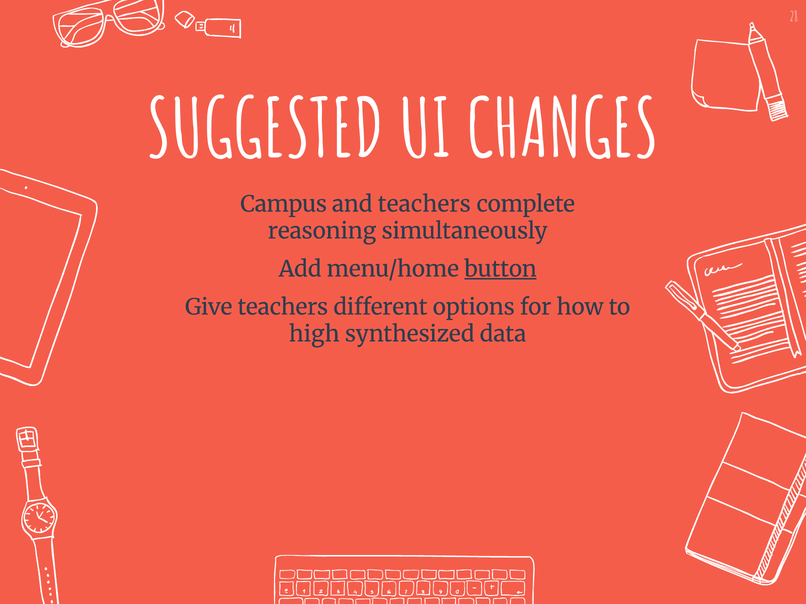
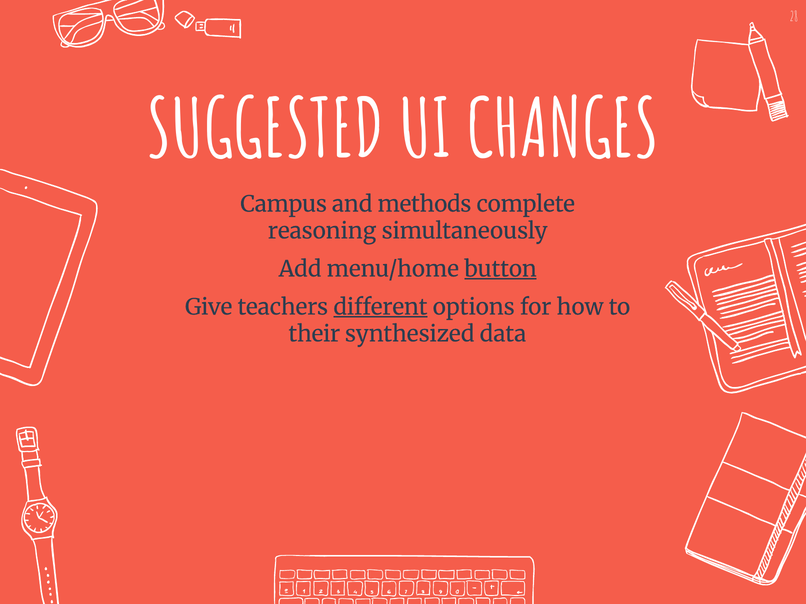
and teachers: teachers -> methods (424, 204)
different underline: none -> present (380, 307)
high: high -> their (314, 334)
